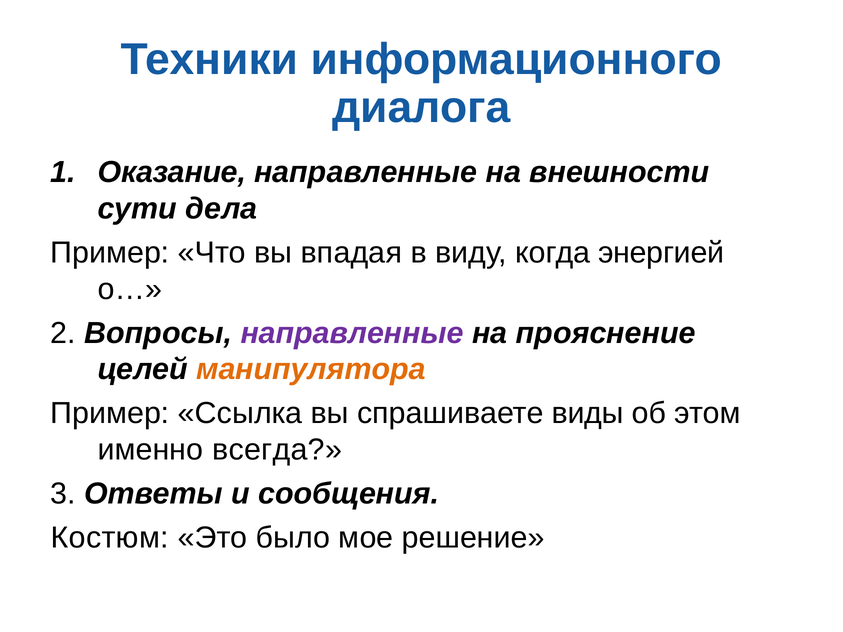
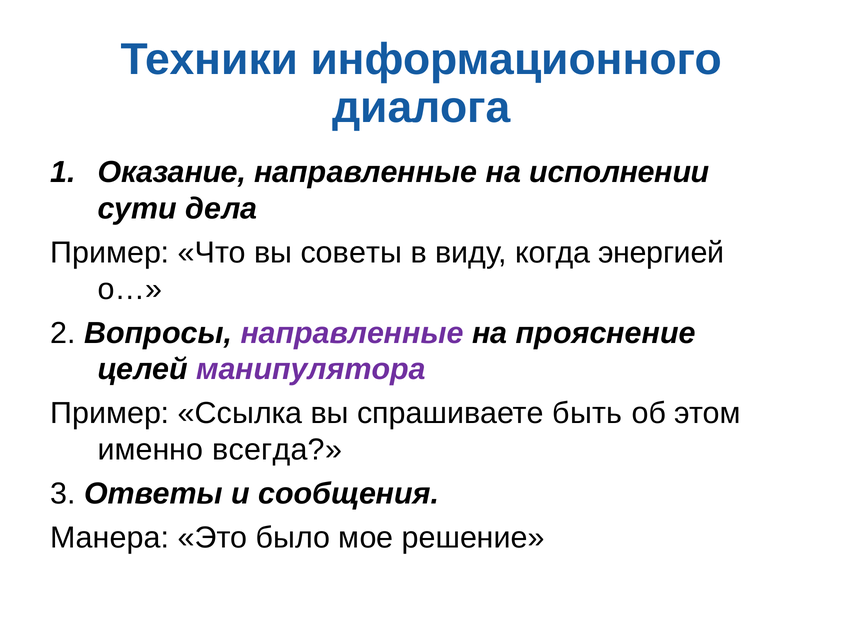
внешности: внешности -> исполнении (619, 172)
впадая: впадая -> советы (351, 253)
манипулятора colour: orange -> purple (311, 370)
виды: виды -> быть (587, 414)
Костюм: Костюм -> Манера (110, 538)
